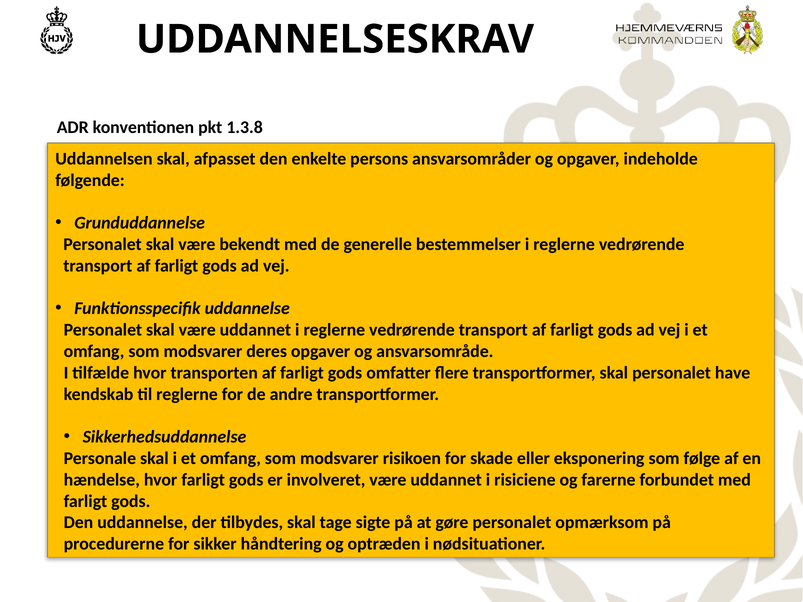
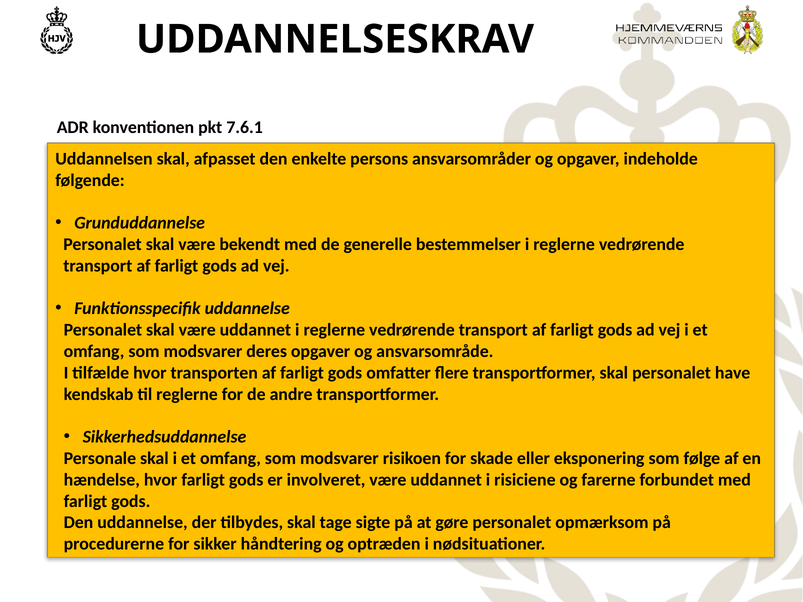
1.3.8: 1.3.8 -> 7.6.1 (245, 127)
